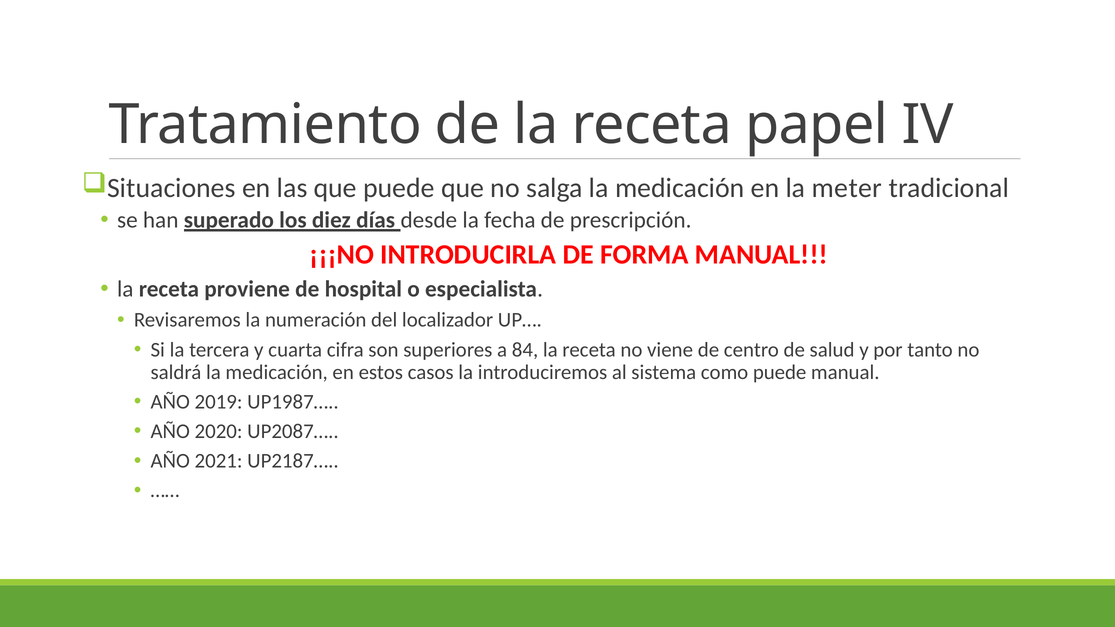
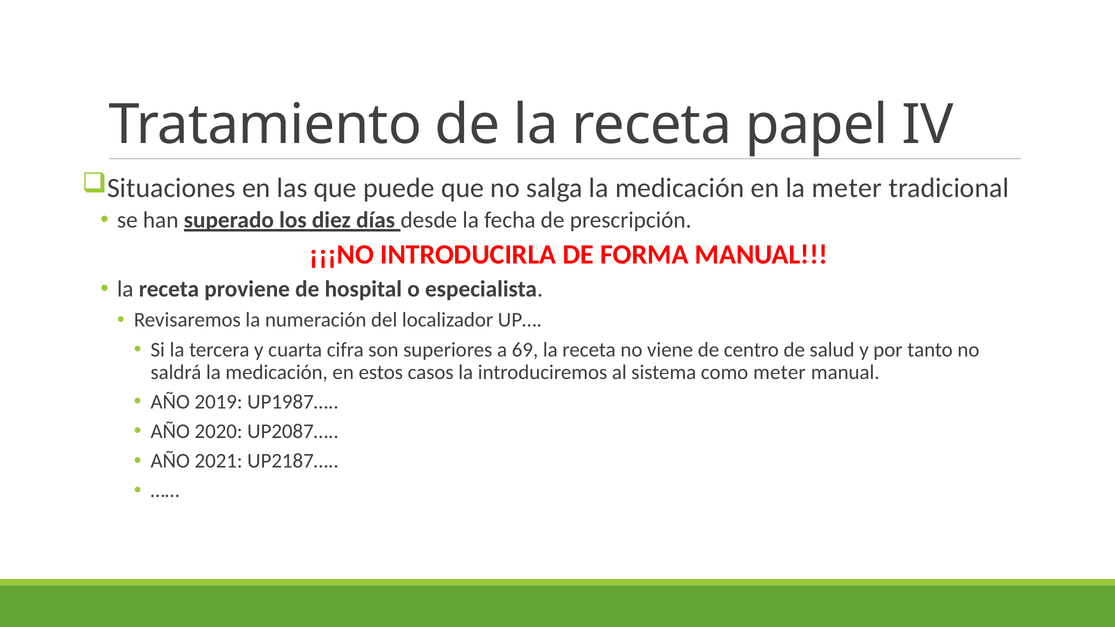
84: 84 -> 69 (525, 350)
como puede: puede -> meter (779, 372)
